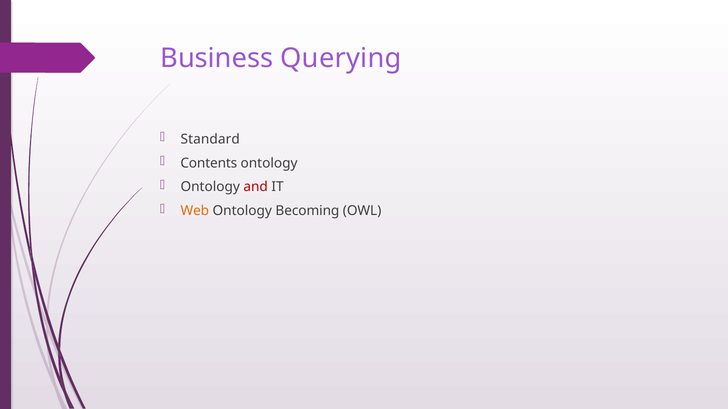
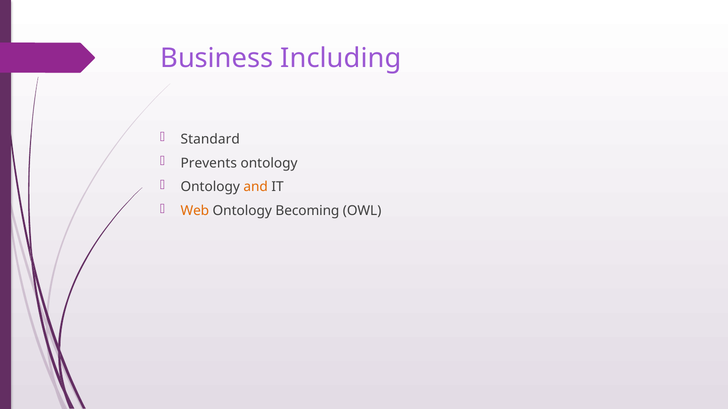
Querying: Querying -> Including (341, 58)
Contents: Contents -> Prevents (209, 163)
and colour: red -> orange (256, 187)
